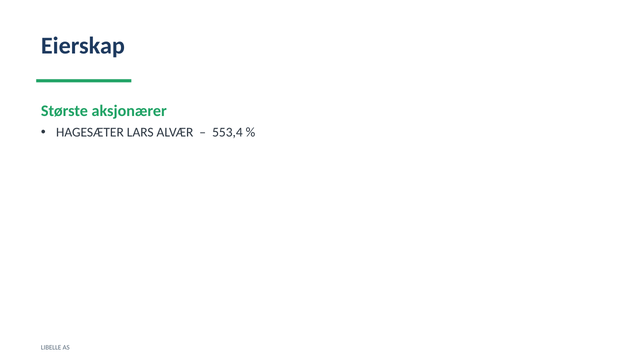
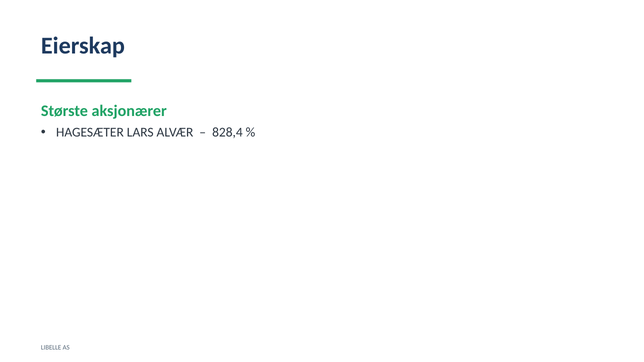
553,4: 553,4 -> 828,4 (227, 132)
